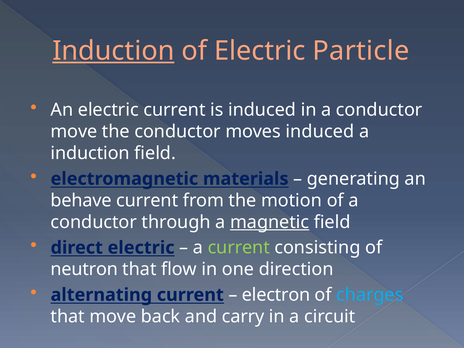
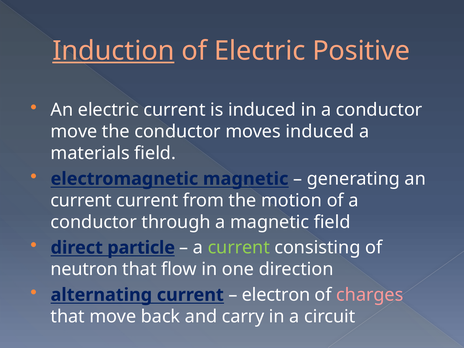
Particle: Particle -> Positive (361, 51)
induction: induction -> materials (90, 153)
electromagnetic materials: materials -> magnetic (246, 179)
behave: behave -> current (81, 200)
magnetic underline: present -> none (270, 222)
direct electric: electric -> particle (141, 248)
charges colour: light blue -> pink (370, 295)
